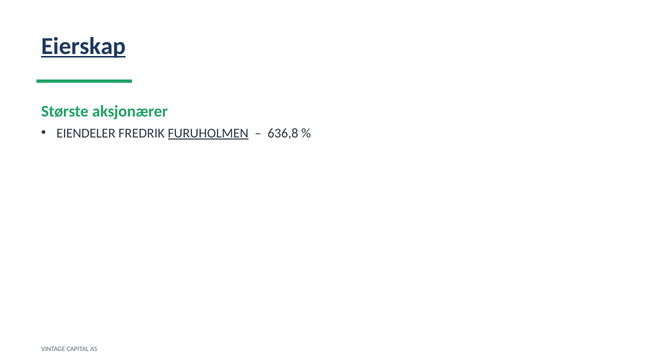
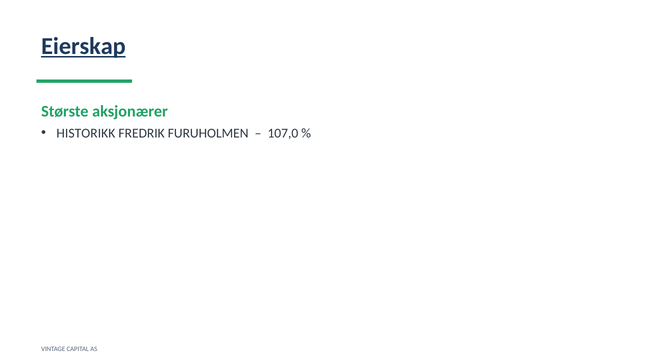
EIENDELER: EIENDELER -> HISTORIKK (86, 133)
FURUHOLMEN underline: present -> none (208, 133)
636,8: 636,8 -> 107,0 (283, 133)
